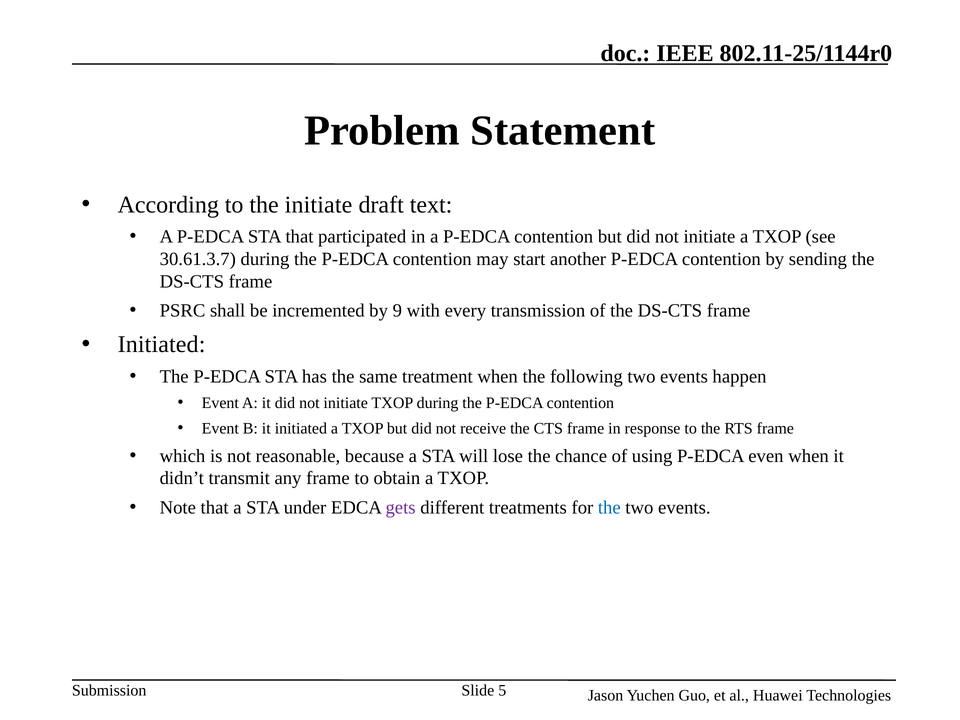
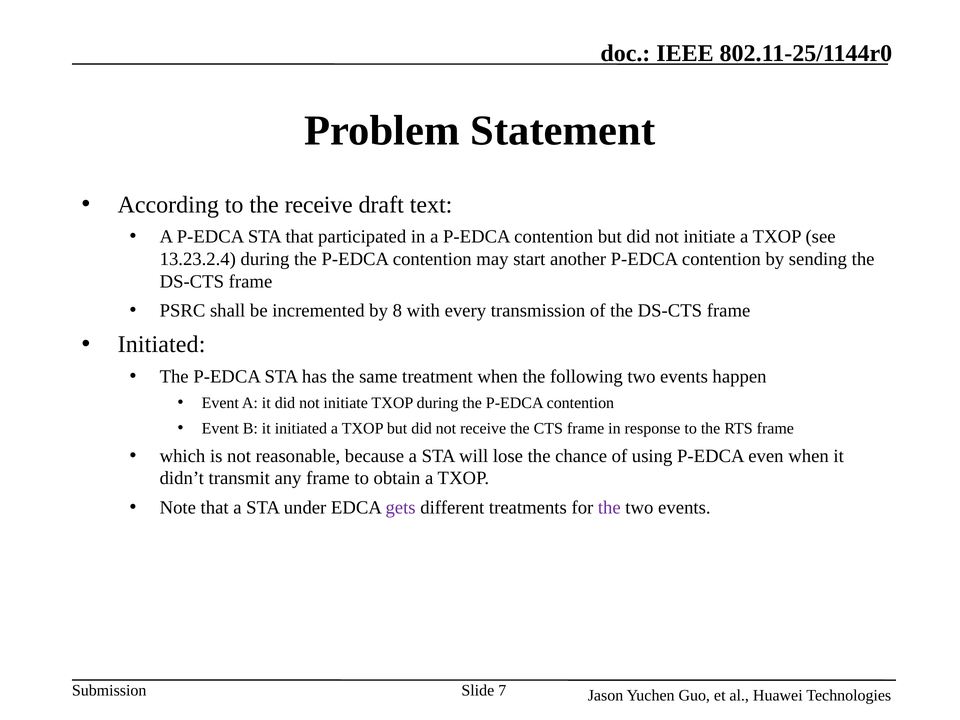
the initiate: initiate -> receive (319, 205)
30.61.3.7: 30.61.3.7 -> 13.23.2.4 (198, 259)
9: 9 -> 8 (397, 311)
the colour: blue -> purple (609, 507)
5: 5 -> 7 (502, 691)
